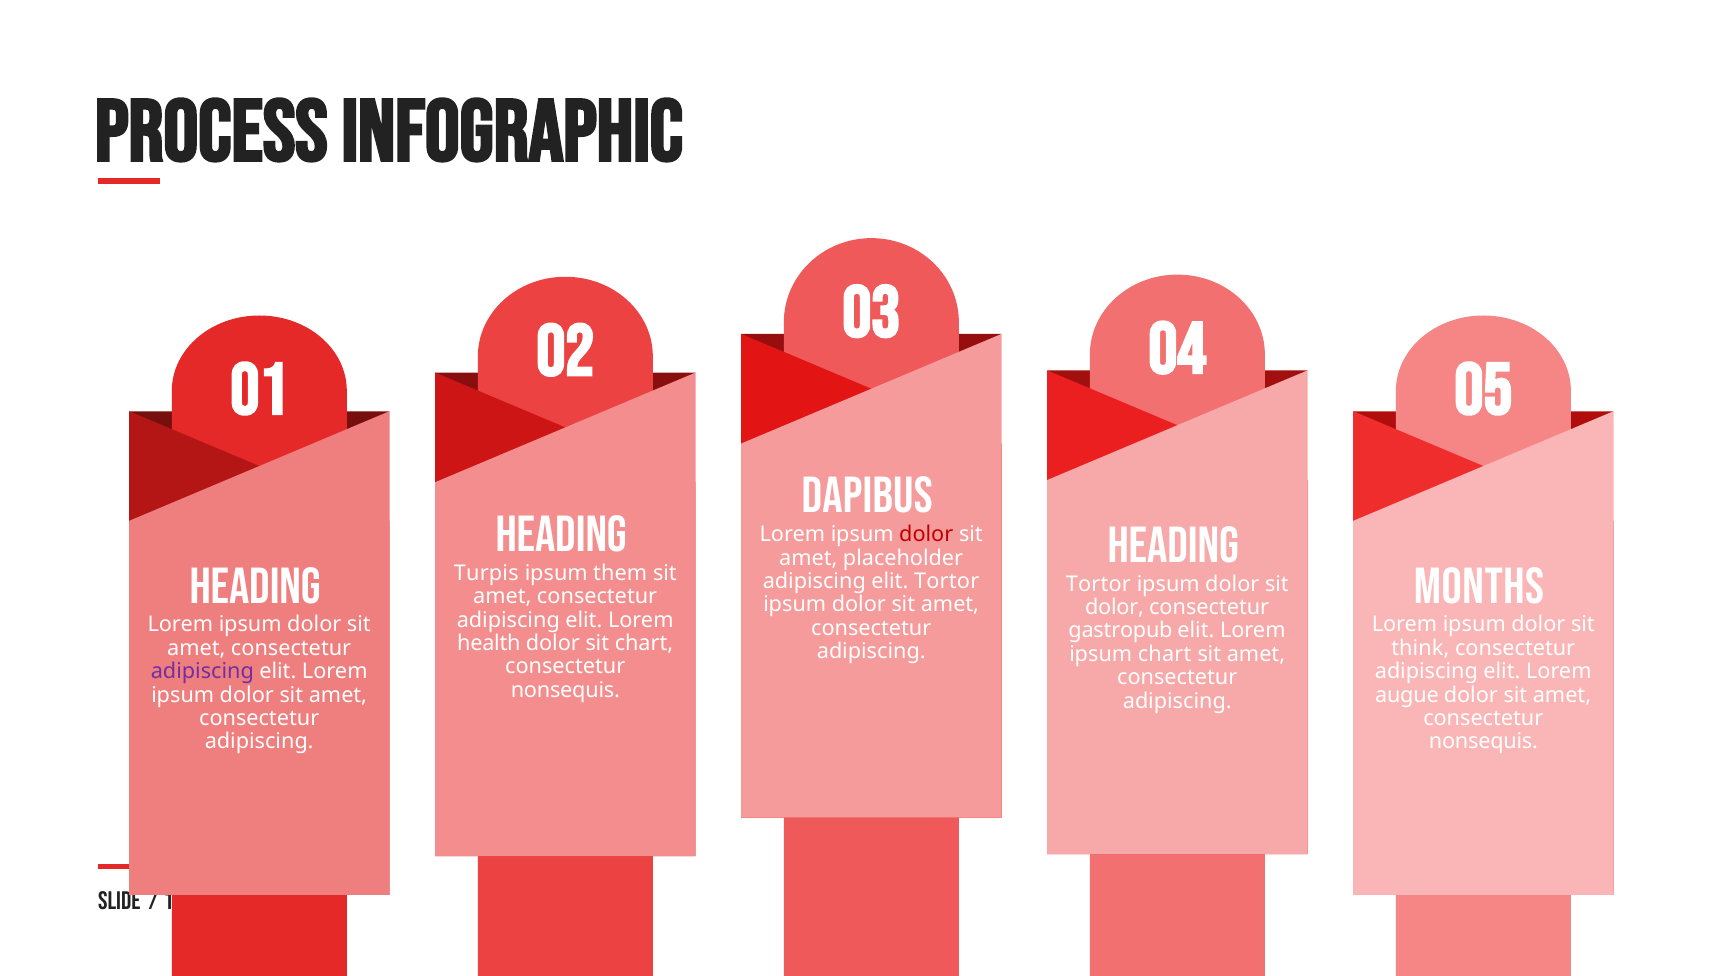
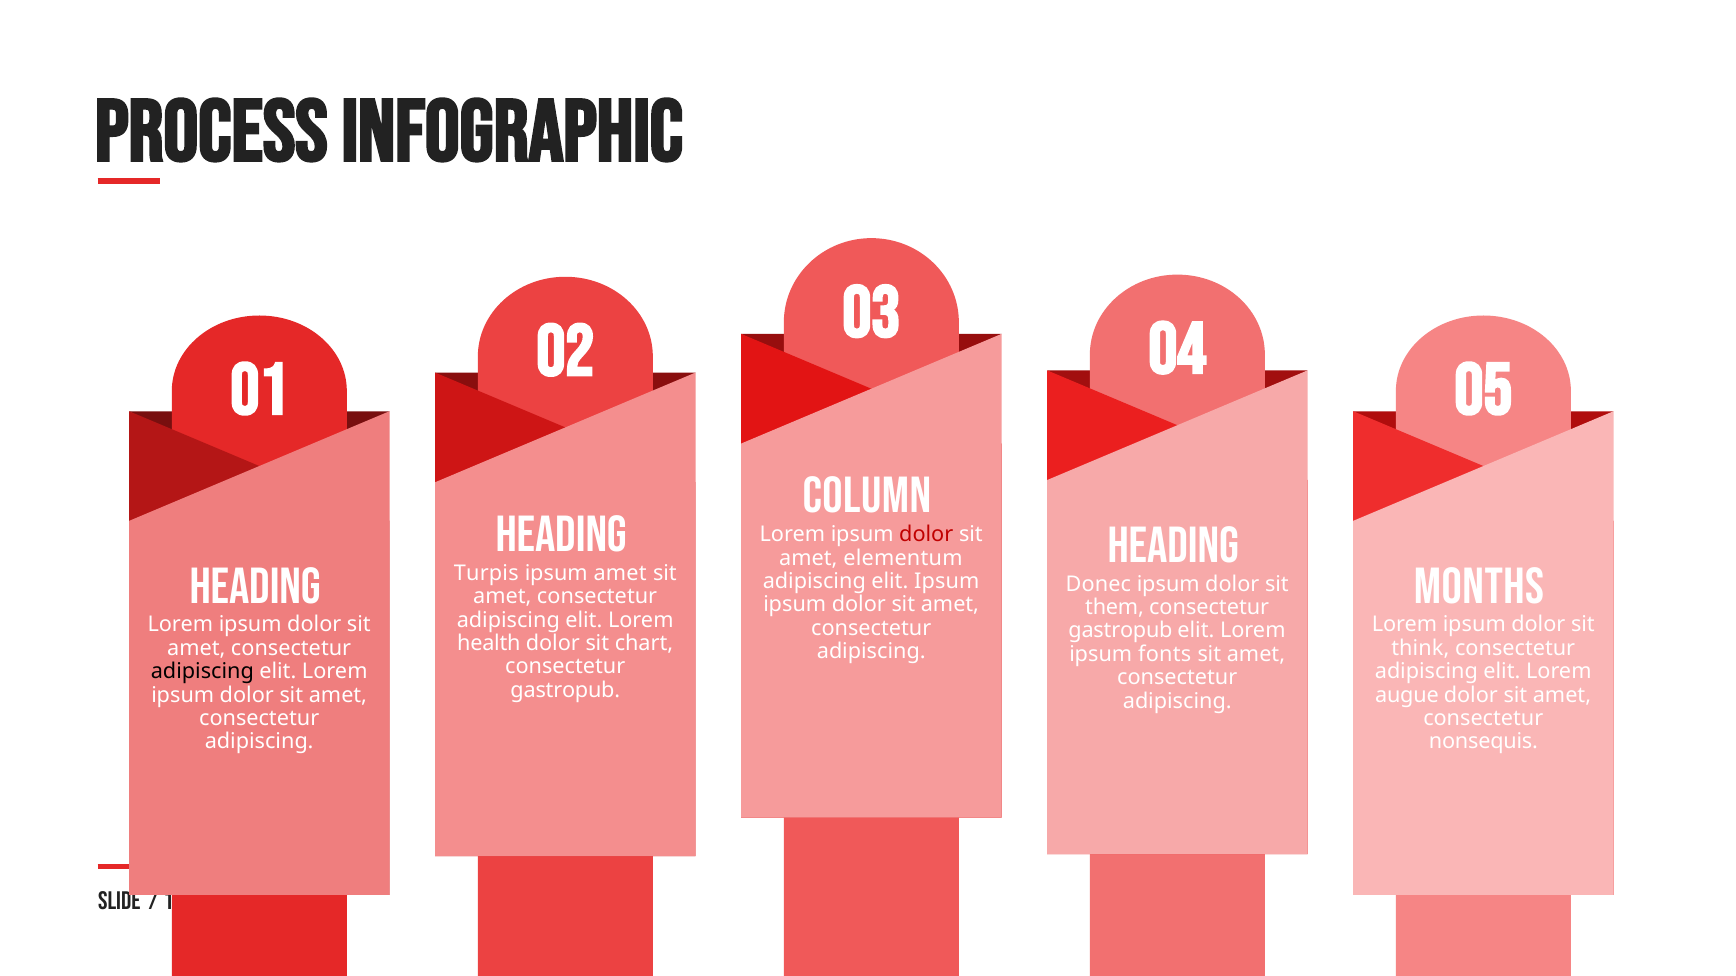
Dapibus: Dapibus -> Column (867, 496)
placeholder: placeholder -> elementum (903, 558)
ipsum them: them -> amet (620, 573)
elit Tortor: Tortor -> Ipsum (947, 582)
Tortor: Tortor -> Donec (1098, 584)
dolor: dolor -> them (1114, 608)
ipsum chart: chart -> fonts (1165, 654)
adipiscing colour: purple -> black (202, 672)
nonsequis: nonsequis -> gastropub (565, 691)
